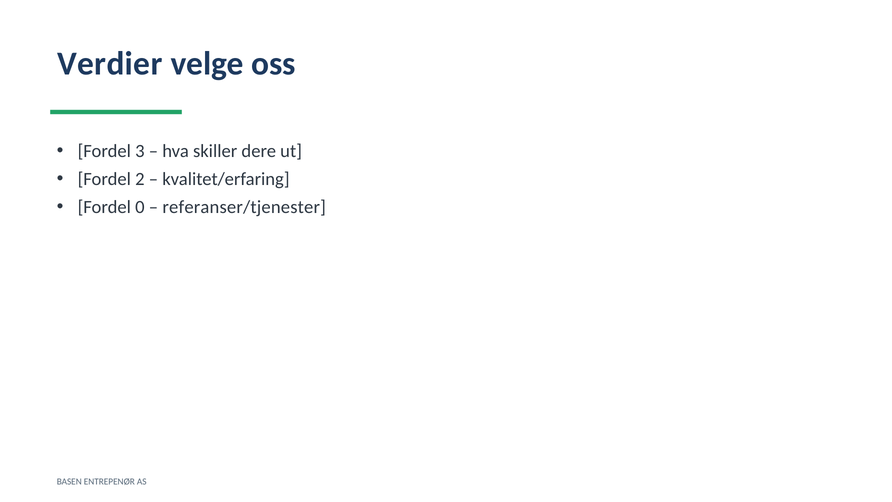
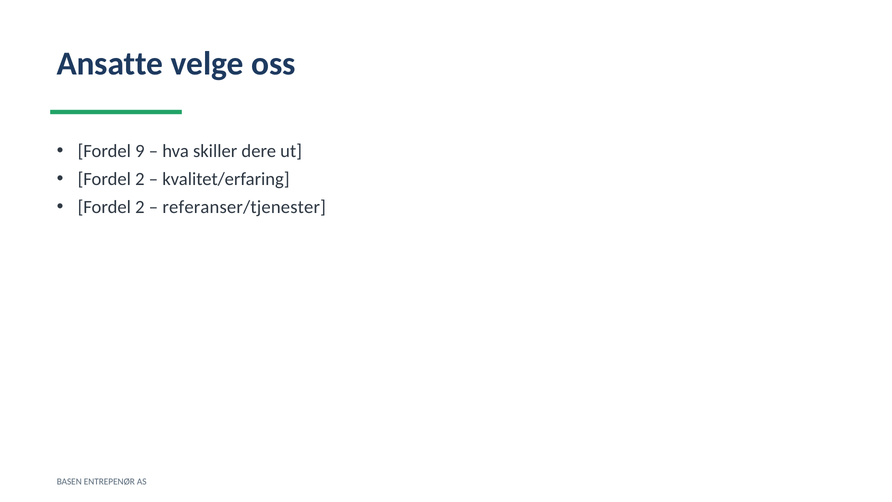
Verdier: Verdier -> Ansatte (110, 64)
3: 3 -> 9 (140, 151)
0: 0 -> 2 (140, 207)
